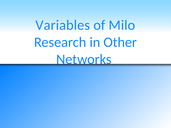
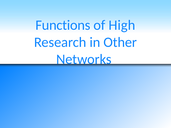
Variables: Variables -> Functions (63, 25)
Milo: Milo -> High (122, 25)
